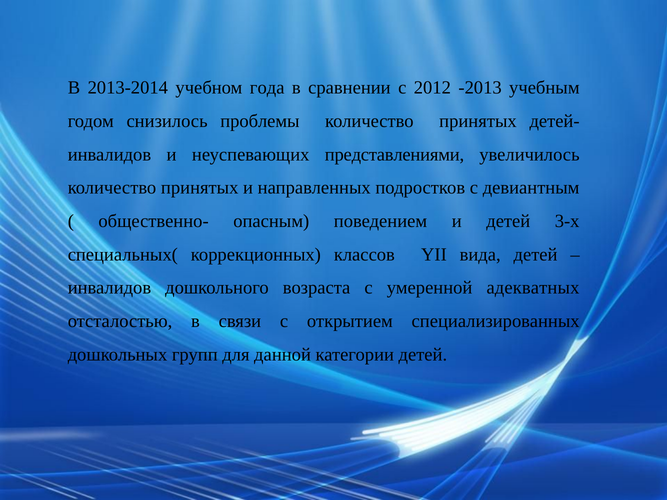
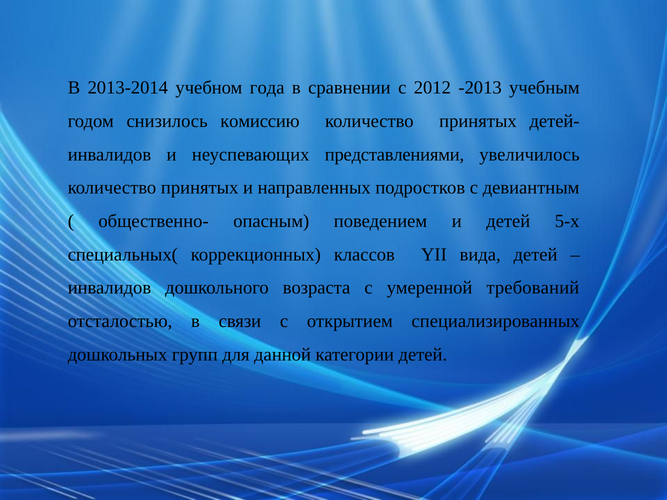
проблемы: проблемы -> комиссию (260, 121)
3-х: 3-х -> 5-х (567, 221)
адекватных: адекватных -> требований (533, 288)
